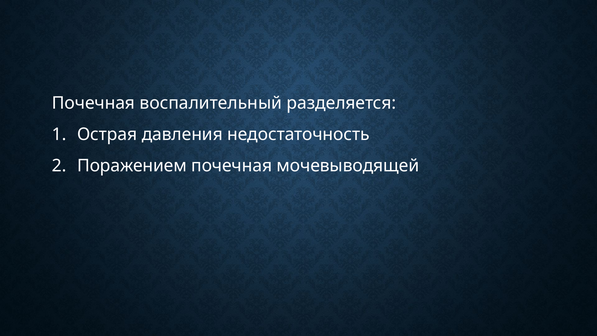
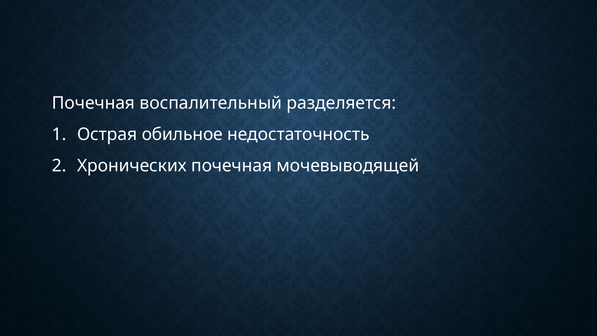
давления: давления -> обильное (182, 134)
Поражением: Поражением -> Хронических (132, 166)
